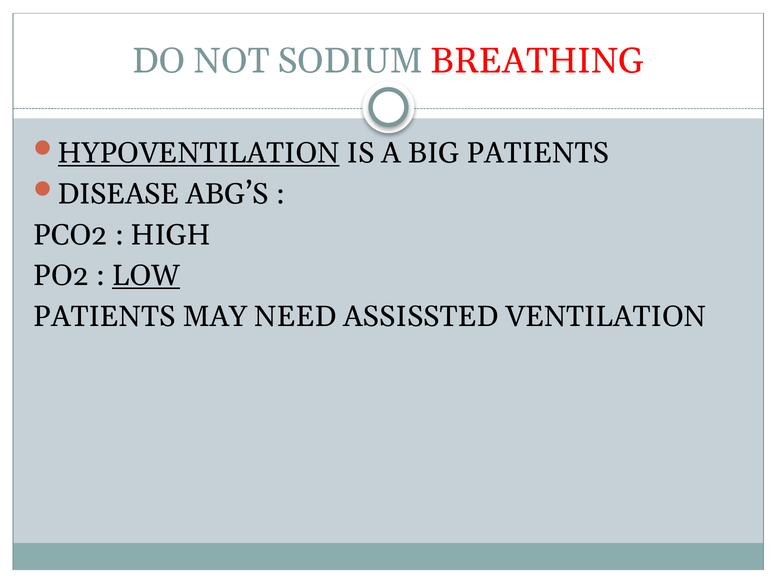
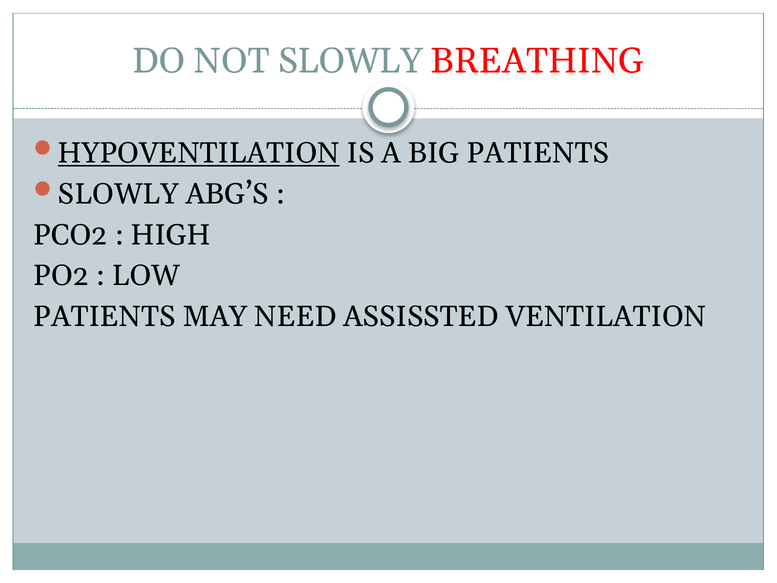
NOT SODIUM: SODIUM -> SLOWLY (350, 61)
DISEASE: DISEASE -> SLOWLY (118, 194)
LOW underline: present -> none (146, 276)
